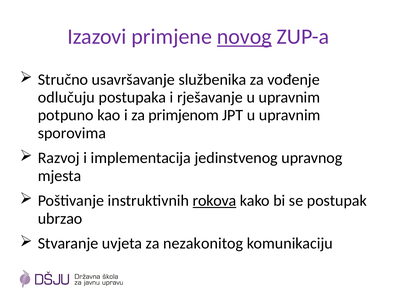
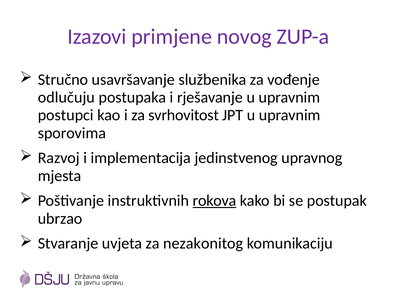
novog underline: present -> none (244, 37)
potpuno: potpuno -> postupci (66, 115)
primjenom: primjenom -> svrhovitost (184, 115)
